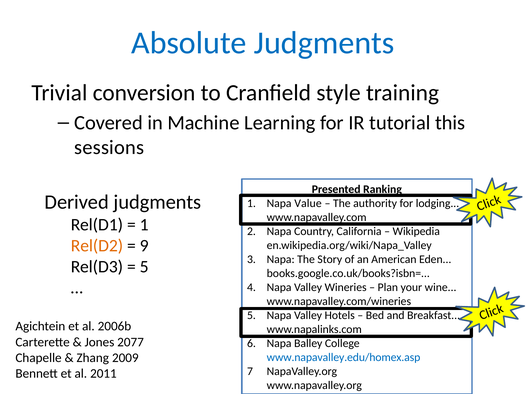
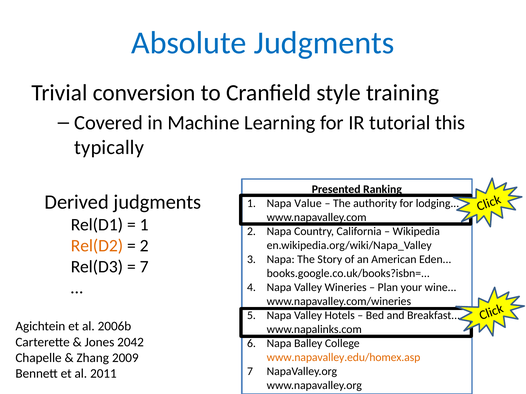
sessions: sessions -> typically (109, 147)
9: 9 -> 2 (144, 246)
5: 5 -> 7 (144, 267)
2077: 2077 -> 2042 (131, 342)
www.napavalley.edu/homex.asp colour: blue -> orange (344, 358)
